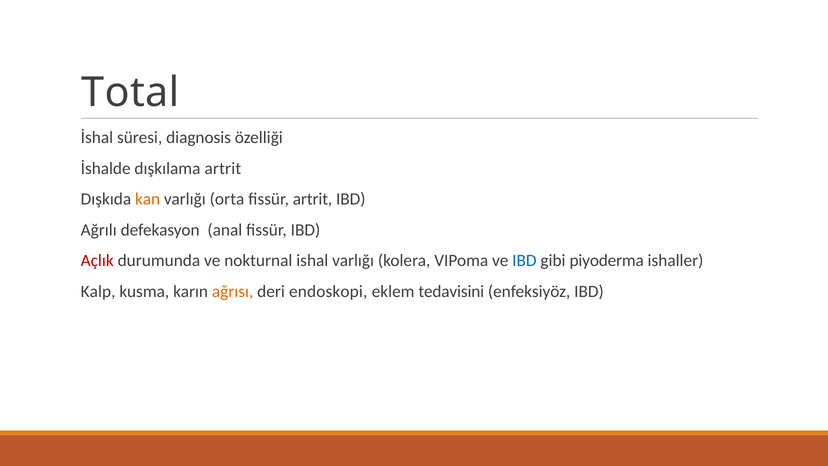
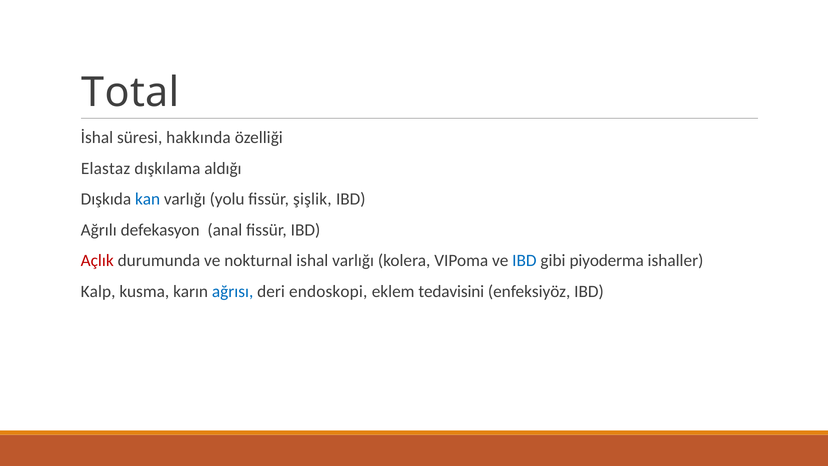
diagnosis: diagnosis -> hakkında (198, 138)
İshalde: İshalde -> Elastaz (106, 168)
dışkılama artrit: artrit -> aldığı (223, 168)
kan colour: orange -> blue (148, 199)
orta: orta -> yolu (227, 199)
fissür artrit: artrit -> şişlik (312, 199)
ağrısı colour: orange -> blue (233, 291)
